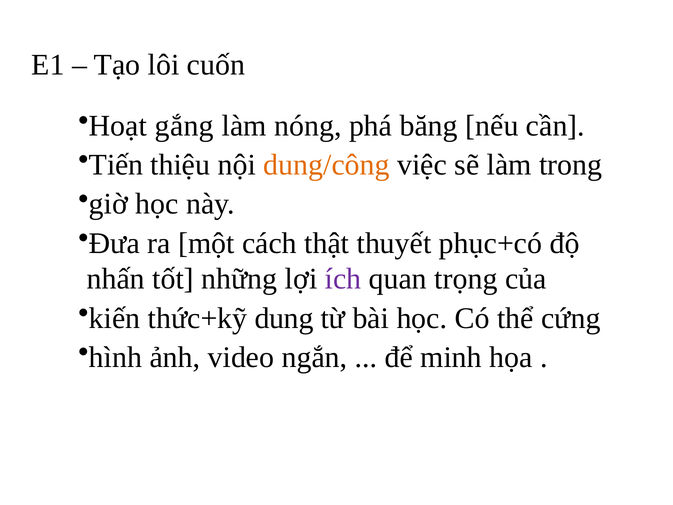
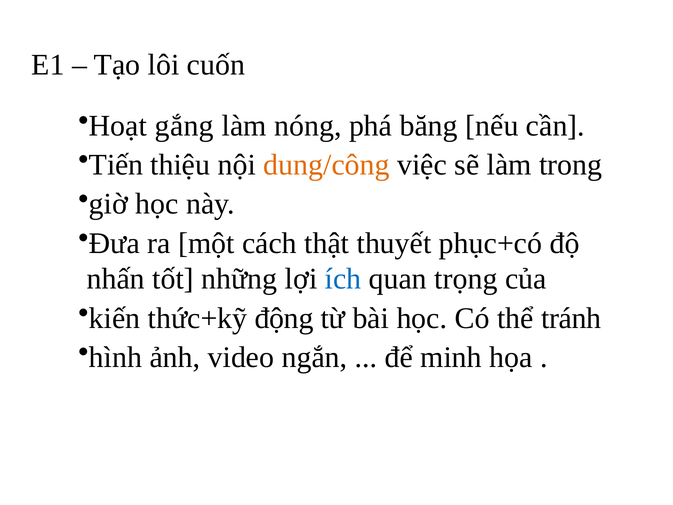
ích colour: purple -> blue (343, 279)
dung: dung -> động (284, 318)
cứng: cứng -> tránh (571, 318)
